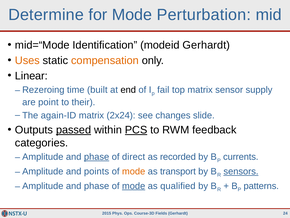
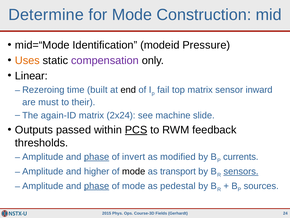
Perturbation: Perturbation -> Construction (204, 15)
modeid Gerhardt: Gerhardt -> Pressure (206, 45)
compensation colour: orange -> purple (105, 60)
supply: supply -> inward (259, 90)
point: point -> must (48, 102)
changes: changes -> machine (173, 115)
passed underline: present -> none (74, 130)
categories: categories -> thresholds (42, 143)
direct: direct -> invert (134, 157)
recorded: recorded -> modified (178, 157)
points: points -> higher (97, 171)
mode colour: orange -> black (134, 171)
phase underline: none -> present (97, 186)
mode underline: present -> none (134, 186)
qualified: qualified -> pedestal (178, 186)
patterns: patterns -> sources (261, 186)
